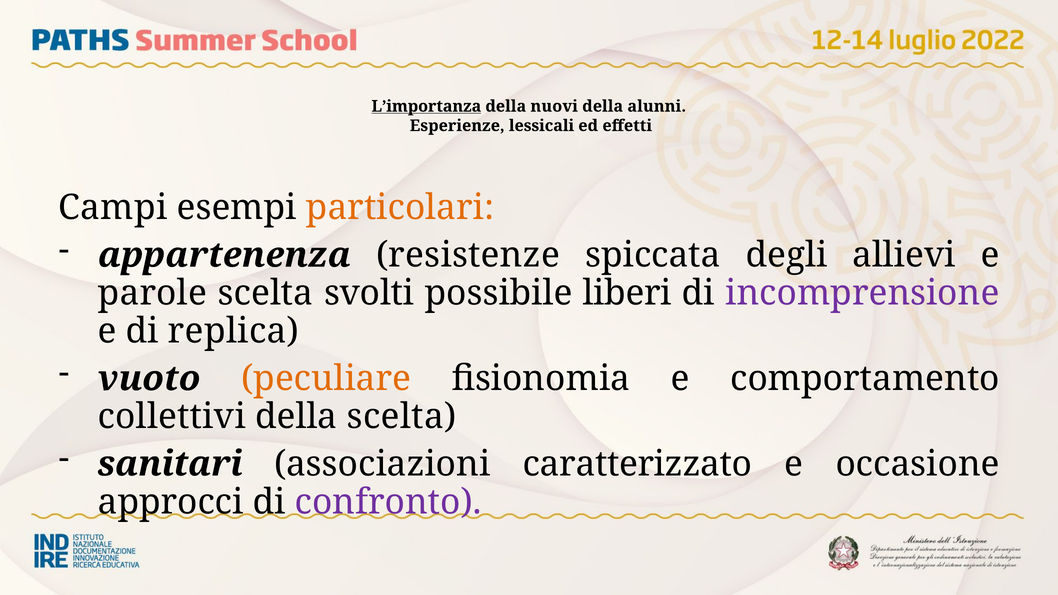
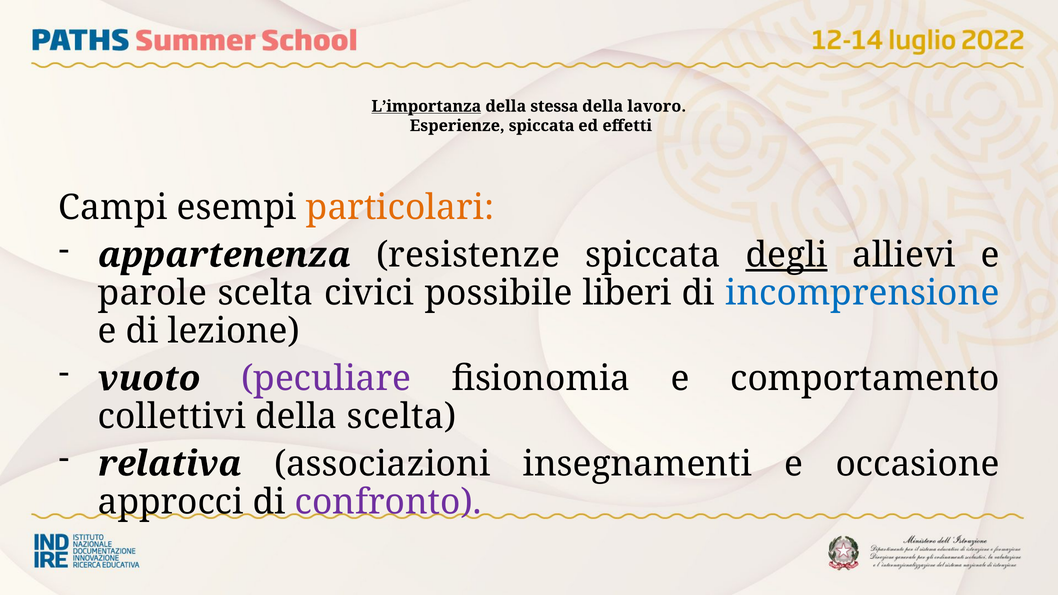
nuovi: nuovi -> stessa (554, 106)
alunni: alunni -> lavoro (657, 106)
Esperienze lessicali: lessicali -> spiccata (542, 126)
degli underline: none -> present (786, 255)
svolti: svolti -> civici (369, 293)
incomprensione colour: purple -> blue (862, 293)
replica: replica -> lezione (234, 331)
peculiare colour: orange -> purple (326, 379)
sanitari: sanitari -> relativa (170, 464)
caratterizzato: caratterizzato -> insegnamenti (637, 464)
